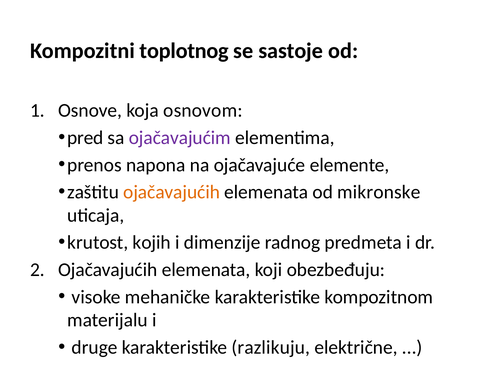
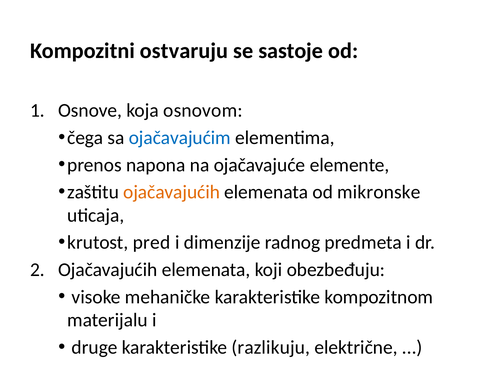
toplotnog: toplotnog -> ostvaruju (184, 51)
pred: pred -> čega (85, 138)
ojačavajućim colour: purple -> blue (180, 138)
kojih: kojih -> pred (152, 243)
